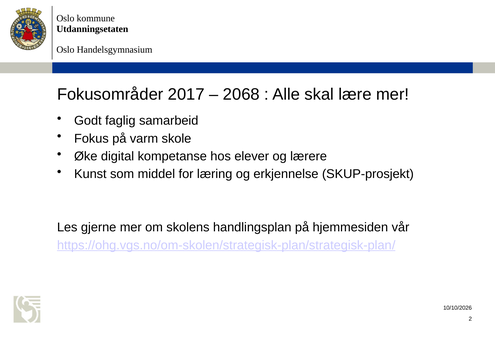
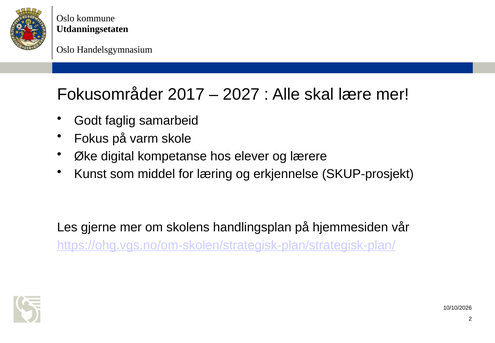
2068: 2068 -> 2027 (241, 94)
